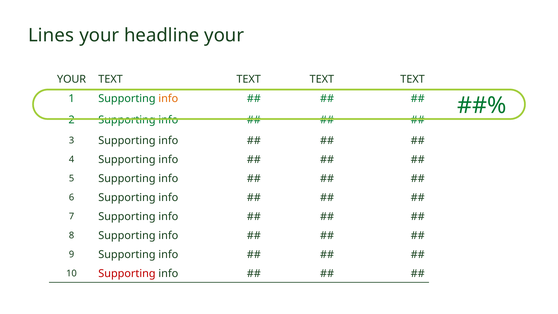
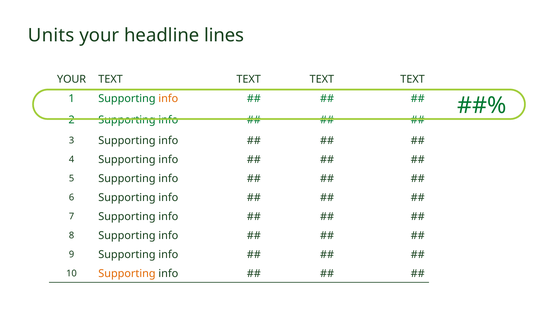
Lines: Lines -> Units (51, 35)
headline your: your -> lines (224, 35)
Supporting colour: red -> orange (127, 273)
